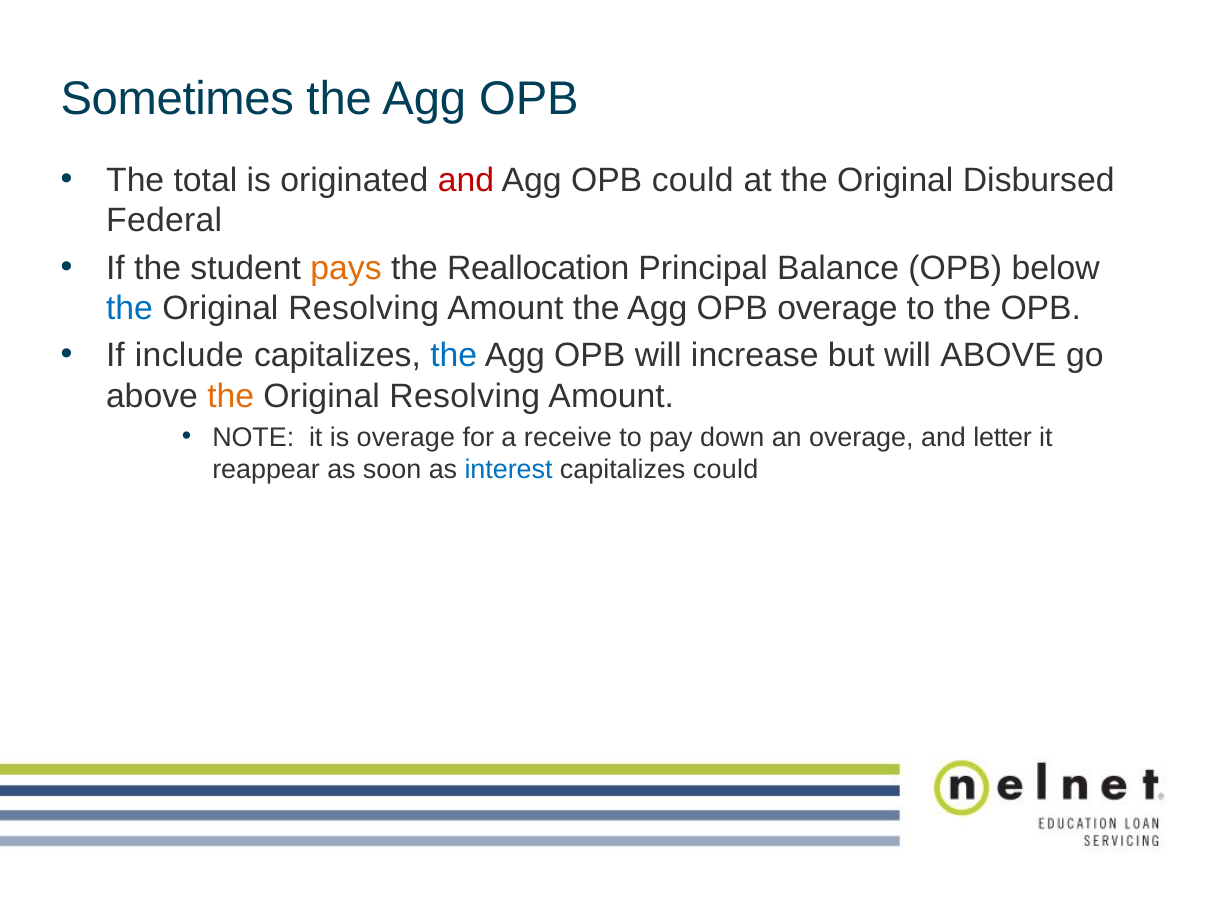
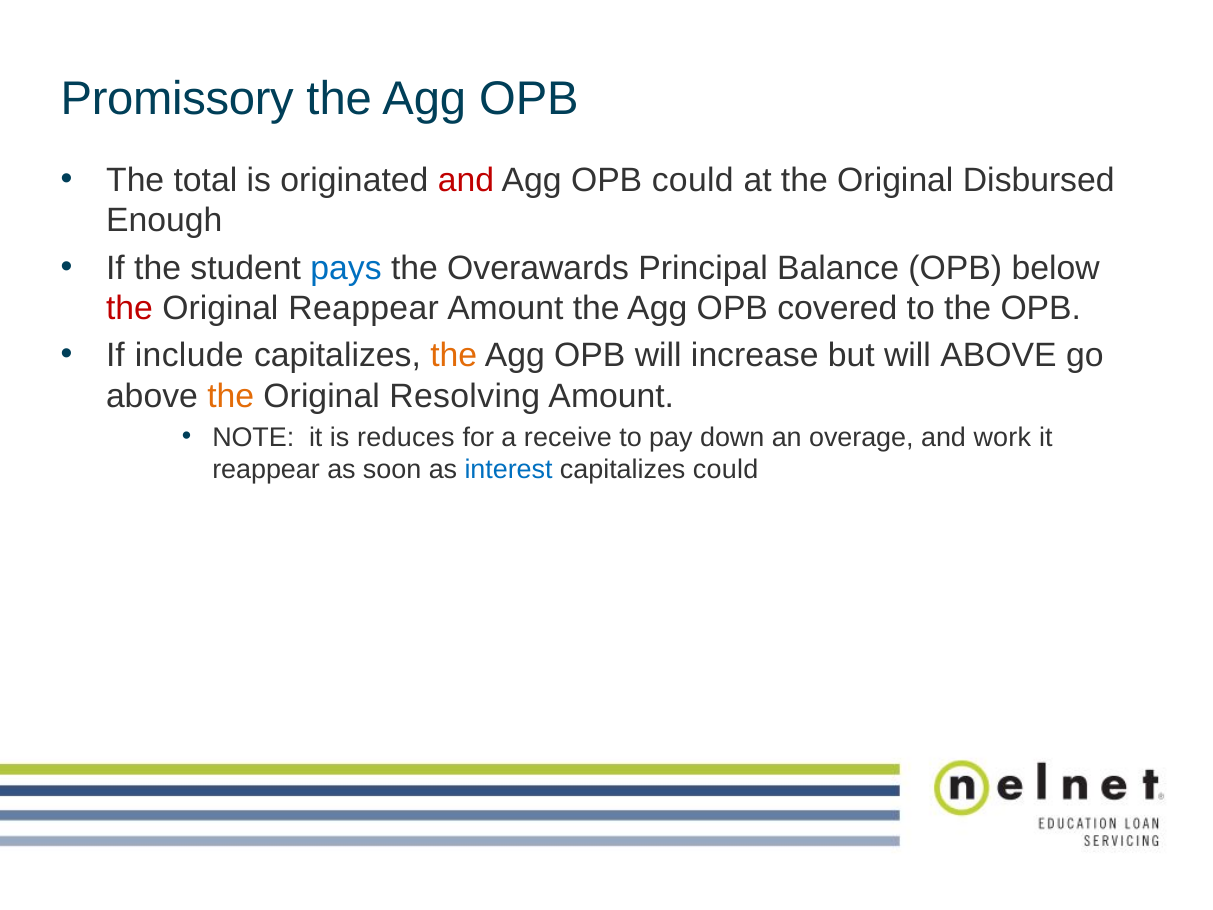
Sometimes: Sometimes -> Promissory (177, 99)
Federal: Federal -> Enough (164, 221)
pays colour: orange -> blue (346, 268)
Reallocation: Reallocation -> Overawards (538, 268)
the colour: blue -> red (130, 308)
Resolving: Resolving -> Reappear (364, 308)
OPB overage: overage -> covered (837, 308)
the colour: blue -> orange (454, 356)
is overage: overage -> reduces (406, 437)
letter: letter -> work (1002, 437)
